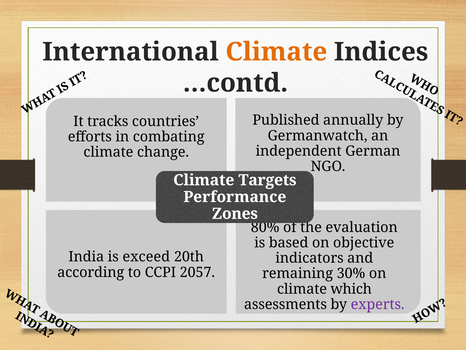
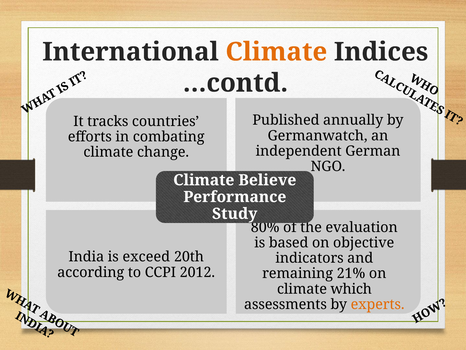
Targets: Targets -> Believe (267, 180)
Zones: Zones -> Study (235, 213)
2057: 2057 -> 2012 (197, 272)
30%: 30% -> 21% (351, 273)
experts colour: purple -> orange (378, 304)
